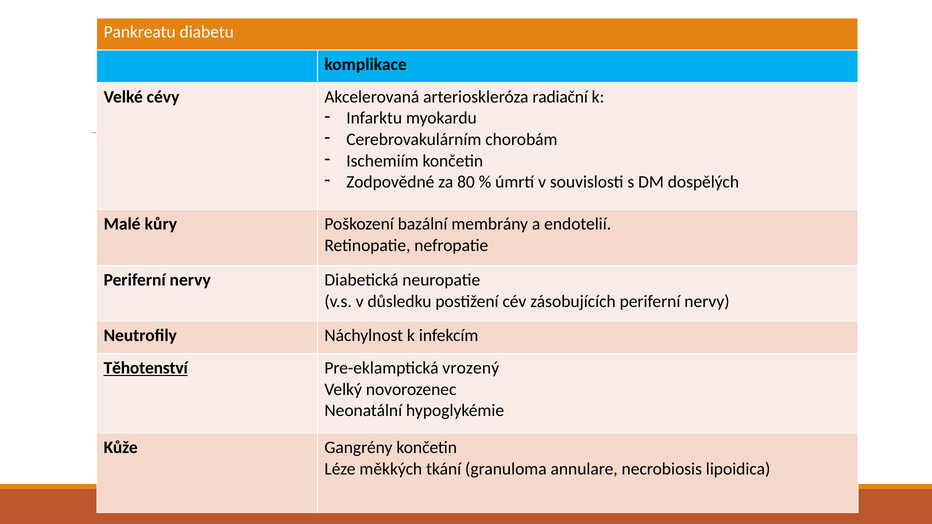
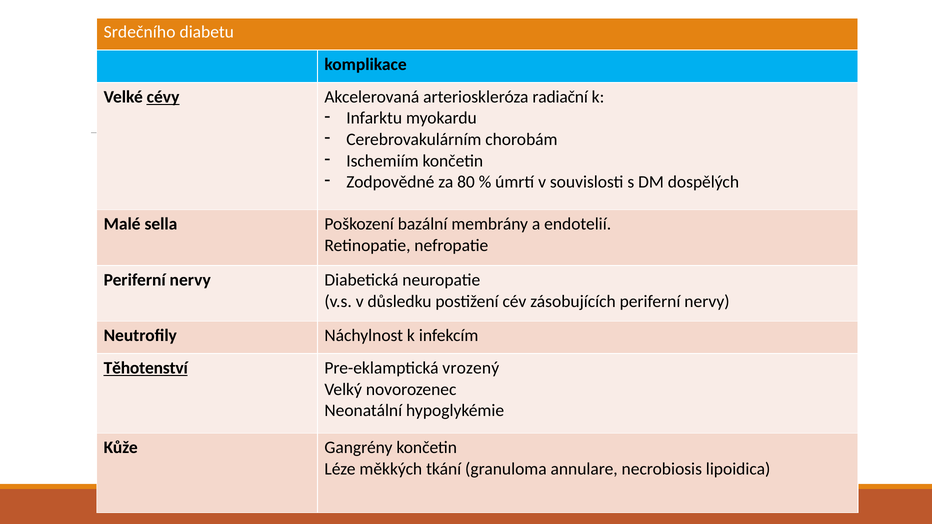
Pankreatu: Pankreatu -> Srdečního (140, 32)
cévy underline: none -> present (163, 97)
kůry: kůry -> sella (161, 224)
